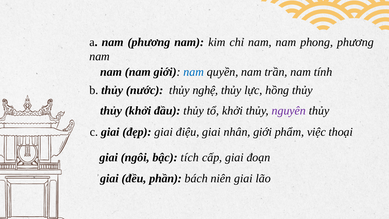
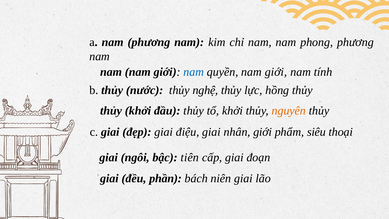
quyền nam trần: trần -> giới (276, 72)
nguyên colour: purple -> orange (289, 111)
việc: việc -> siêu (316, 132)
tích: tích -> tiên (190, 157)
